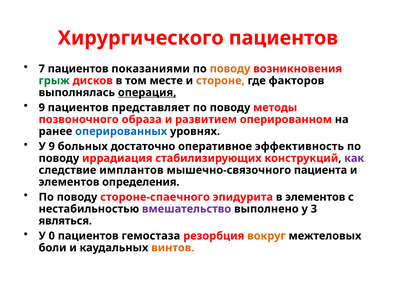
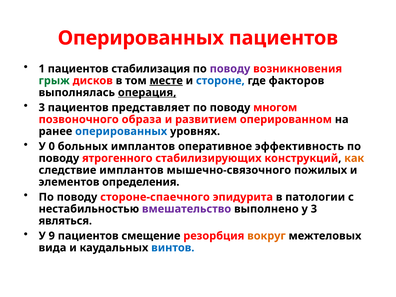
Хирургического: Хирургического -> Оперированных (141, 38)
7: 7 -> 1 (42, 69)
показаниями: показаниями -> стабилизация (151, 69)
поводу colour: orange -> purple (230, 69)
месте underline: none -> present (166, 81)
стороне colour: orange -> blue (220, 81)
9: 9 -> 3 (42, 108)
методы: методы -> многом (275, 108)
У 9: 9 -> 0 (52, 146)
больных достаточно: достаточно -> имплантов (143, 146)
иррадиация: иррадиация -> ятрогенного (117, 158)
как colour: purple -> orange (354, 158)
пациента: пациента -> пожилых (321, 170)
в элементов: элементов -> патологии (315, 197)
0: 0 -> 9 (52, 236)
гемостаза: гемостаза -> смещение (151, 236)
боли: боли -> вида (52, 248)
винтов colour: orange -> blue (173, 248)
